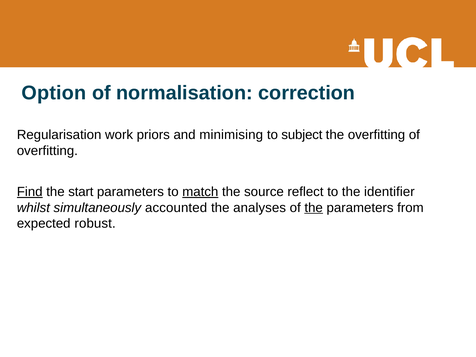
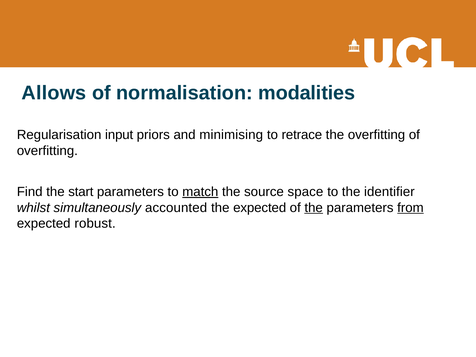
Option: Option -> Allows (54, 93)
correction: correction -> modalities (307, 93)
work: work -> input (119, 135)
subject: subject -> retrace (302, 135)
Find underline: present -> none (30, 192)
reflect: reflect -> space (305, 192)
the analyses: analyses -> expected (260, 208)
from underline: none -> present (410, 208)
